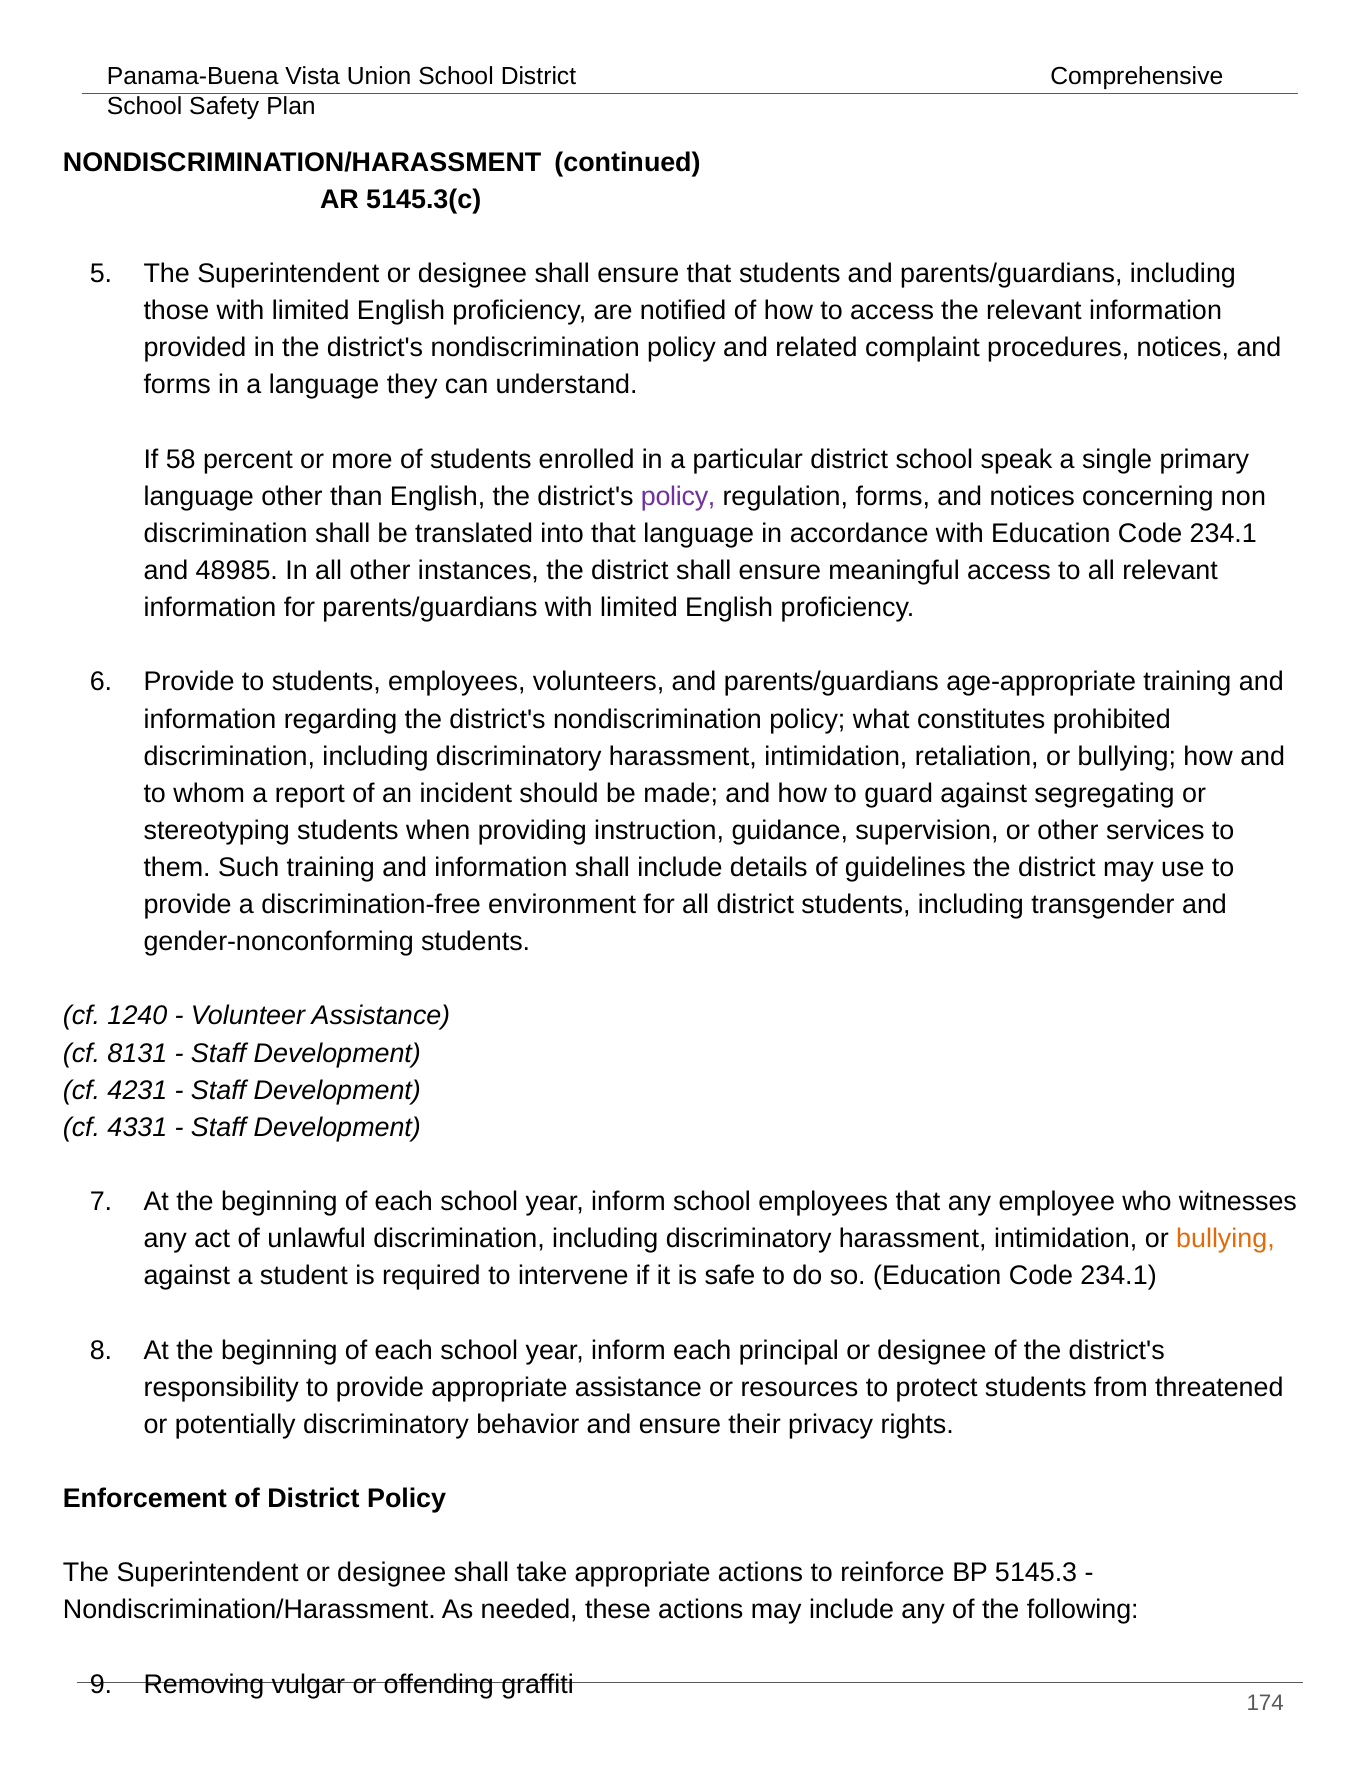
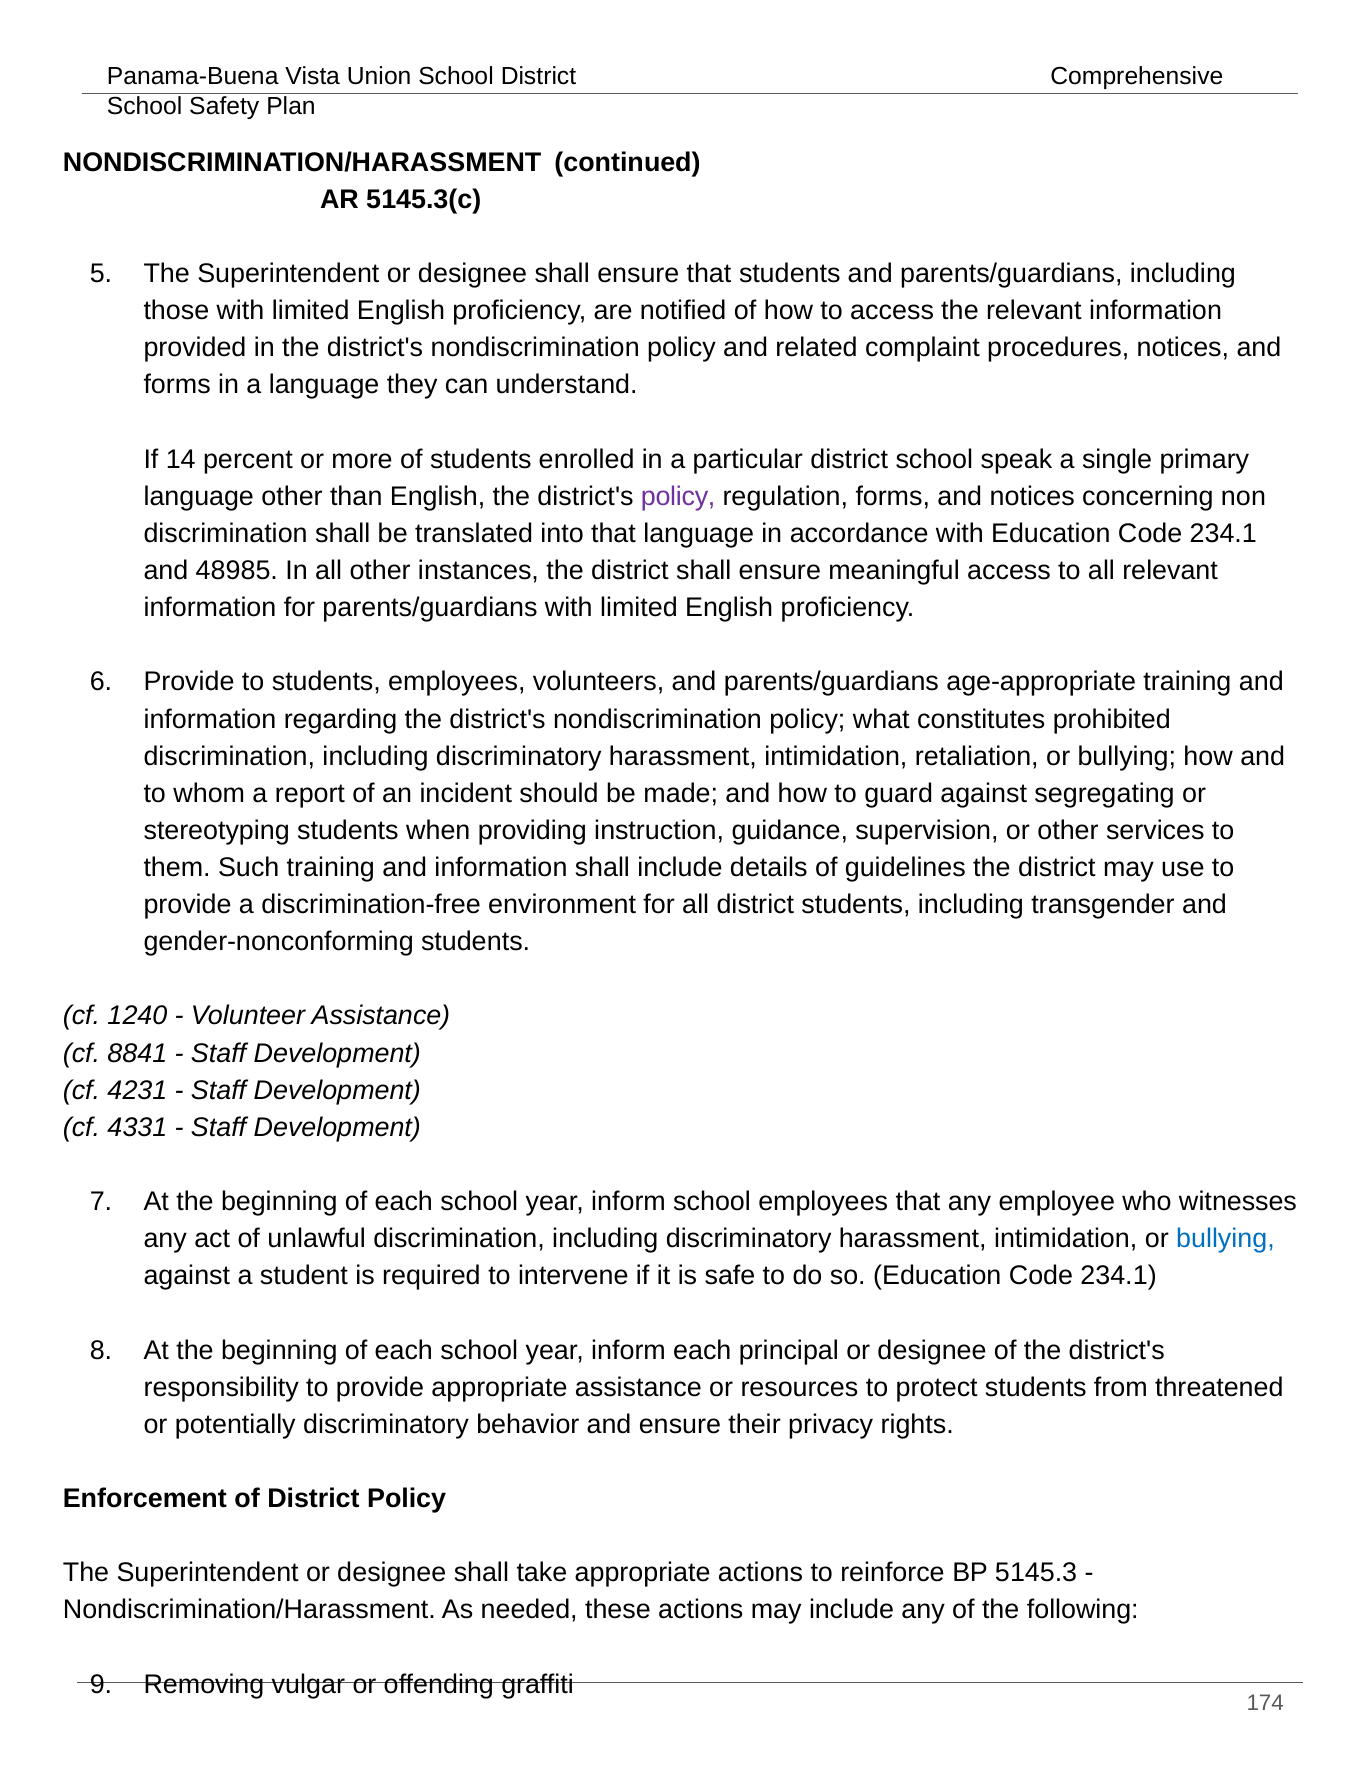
58: 58 -> 14 (181, 459)
8131: 8131 -> 8841 (137, 1053)
bullying colour: orange -> blue (1225, 1239)
